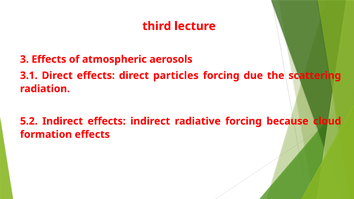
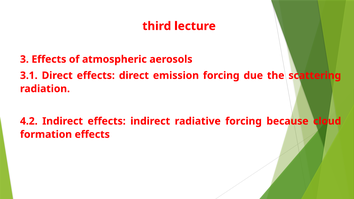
particles: particles -> emission (176, 76)
5.2: 5.2 -> 4.2 (29, 121)
